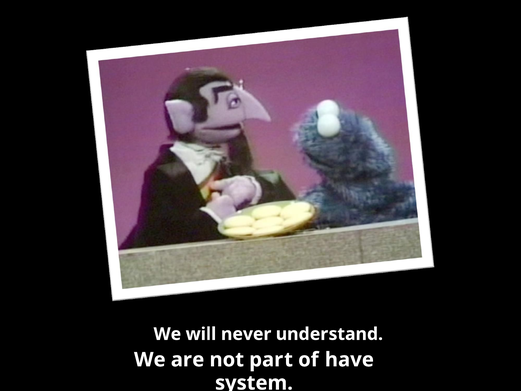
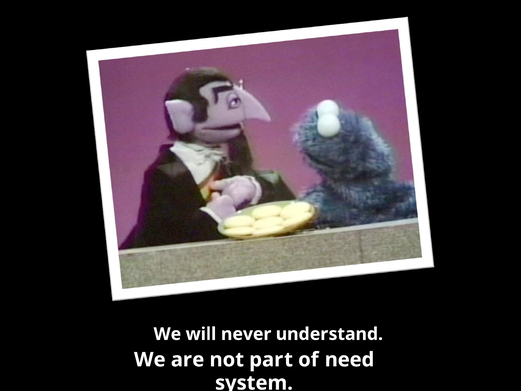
have: have -> need (349, 359)
